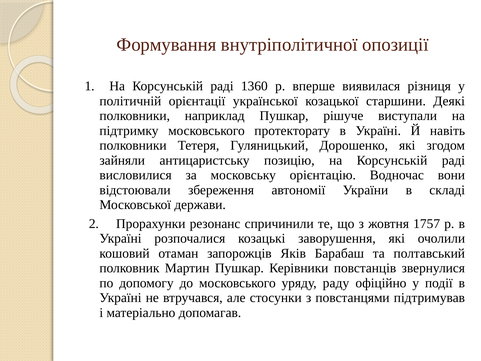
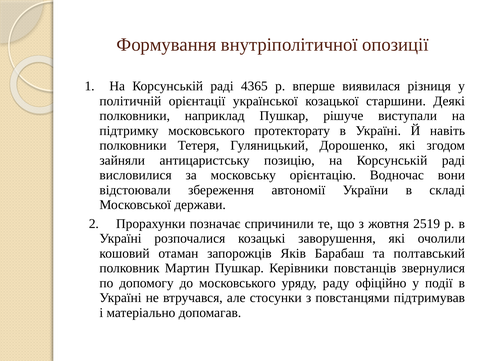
1360: 1360 -> 4365 (254, 86)
резонанс: резонанс -> позначає (215, 224)
1757: 1757 -> 2519 (427, 224)
